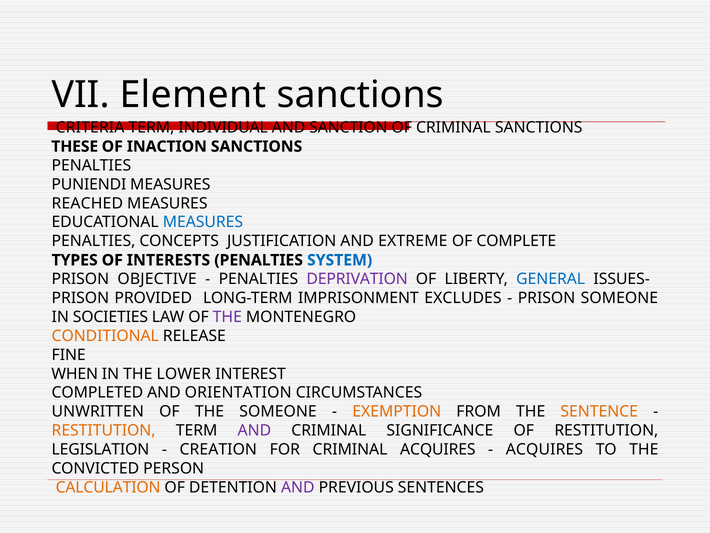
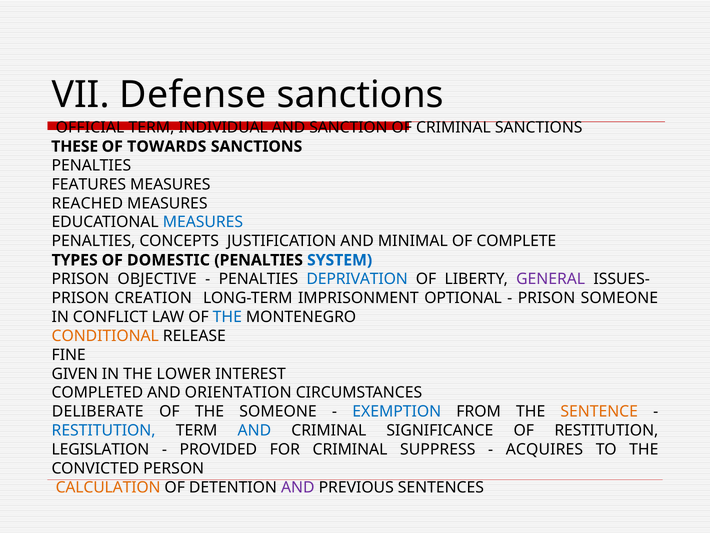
Element: Element -> Defense (193, 95)
CRITERIA: CRITERIA -> OFFICIAL (90, 127)
INACTION: INACTION -> TOWARDS (167, 146)
PUNIENDI: PUNIENDI -> FEATURES (89, 184)
EXTREME: EXTREME -> MINIMAL (413, 241)
INTERESTS: INTERESTS -> DOMESTIC (168, 260)
DEPRIVATION colour: purple -> blue (357, 279)
GENERAL colour: blue -> purple (551, 279)
PROVIDED: PROVIDED -> CREATION (153, 298)
EXCLUDES: EXCLUDES -> OPTIONAL (463, 298)
SOCIETIES: SOCIETIES -> CONFLICT (110, 317)
THE colour: purple -> blue (227, 317)
WHEN: WHEN -> GIVEN (75, 373)
UNWRITTEN: UNWRITTEN -> DELIBERATE (98, 411)
EXEMPTION colour: orange -> blue (397, 411)
RESTITUTION colour: orange -> blue (104, 430)
AND colour: purple -> blue (254, 430)
CREATION: CREATION -> PROVIDED (218, 449)
CRIMINAL ACQUIRES: ACQUIRES -> SUPPRESS (438, 449)
